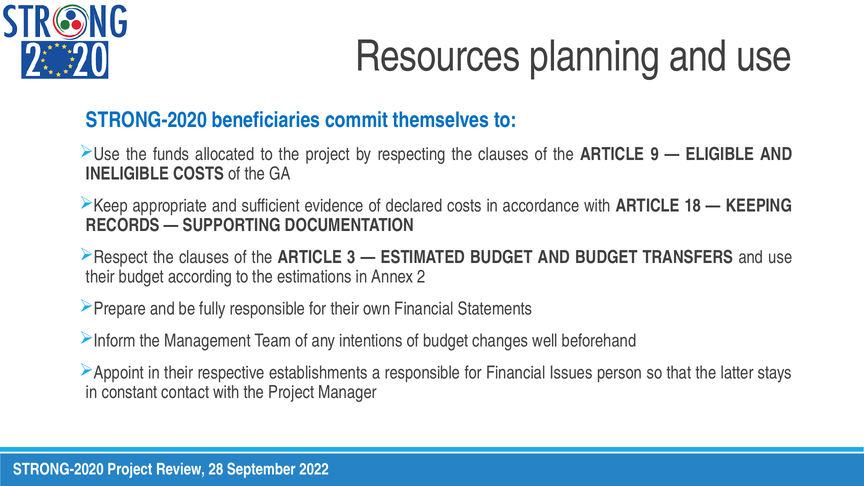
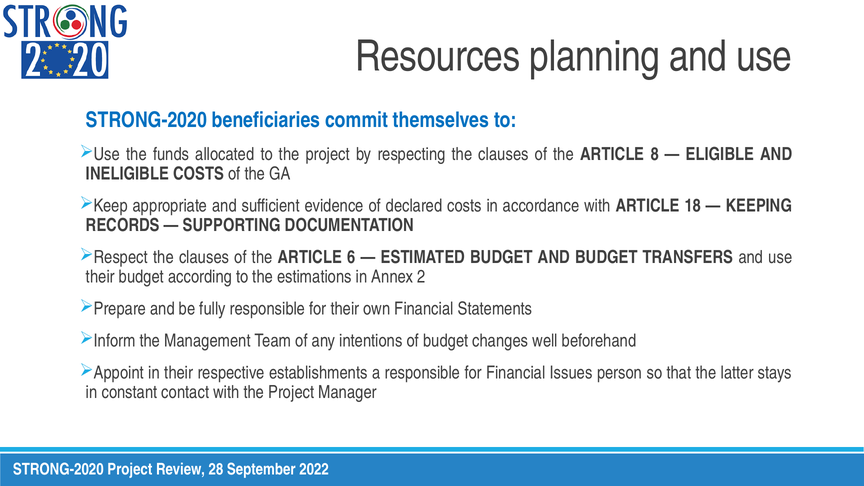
9: 9 -> 8 (655, 154)
3: 3 -> 6 (351, 257)
